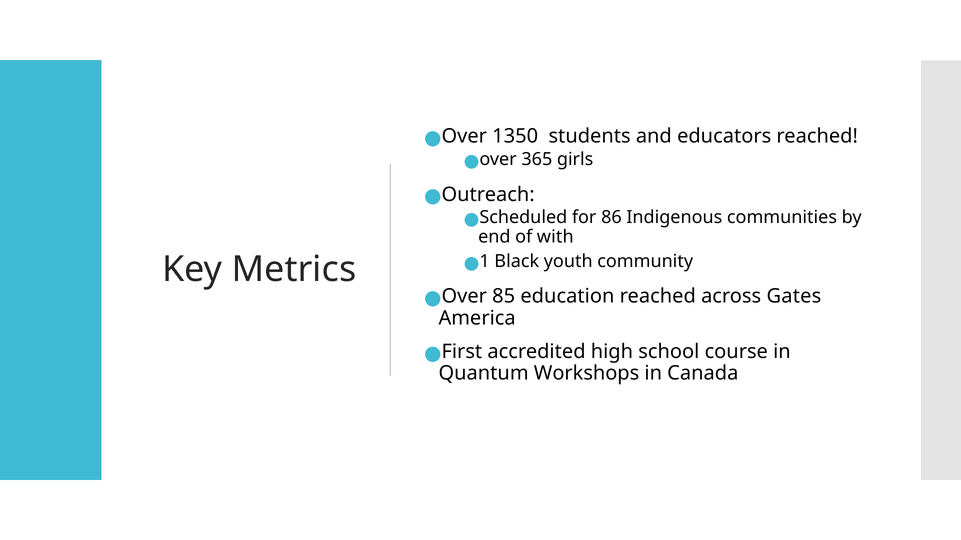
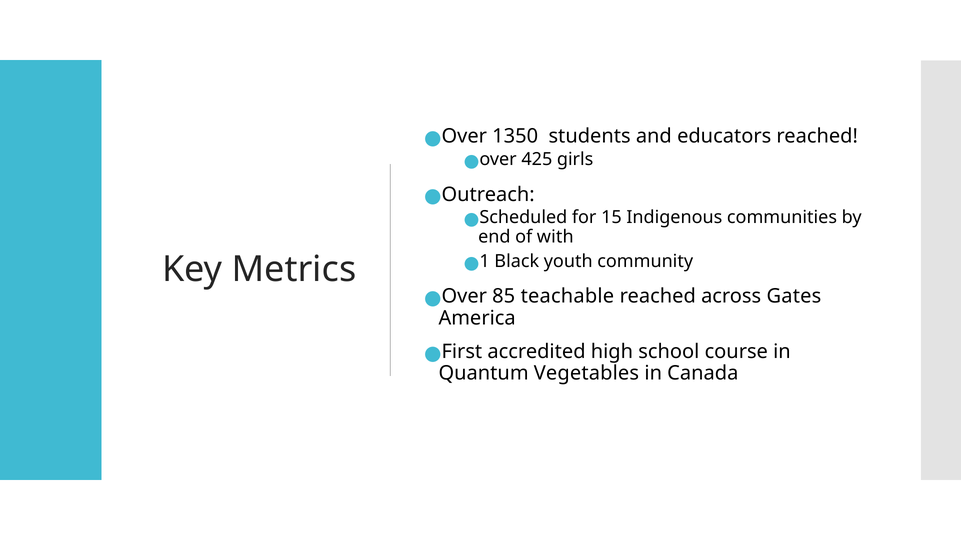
365: 365 -> 425 (537, 160)
86: 86 -> 15 (611, 218)
education: education -> teachable (567, 297)
Workshops: Workshops -> Vegetables (586, 374)
